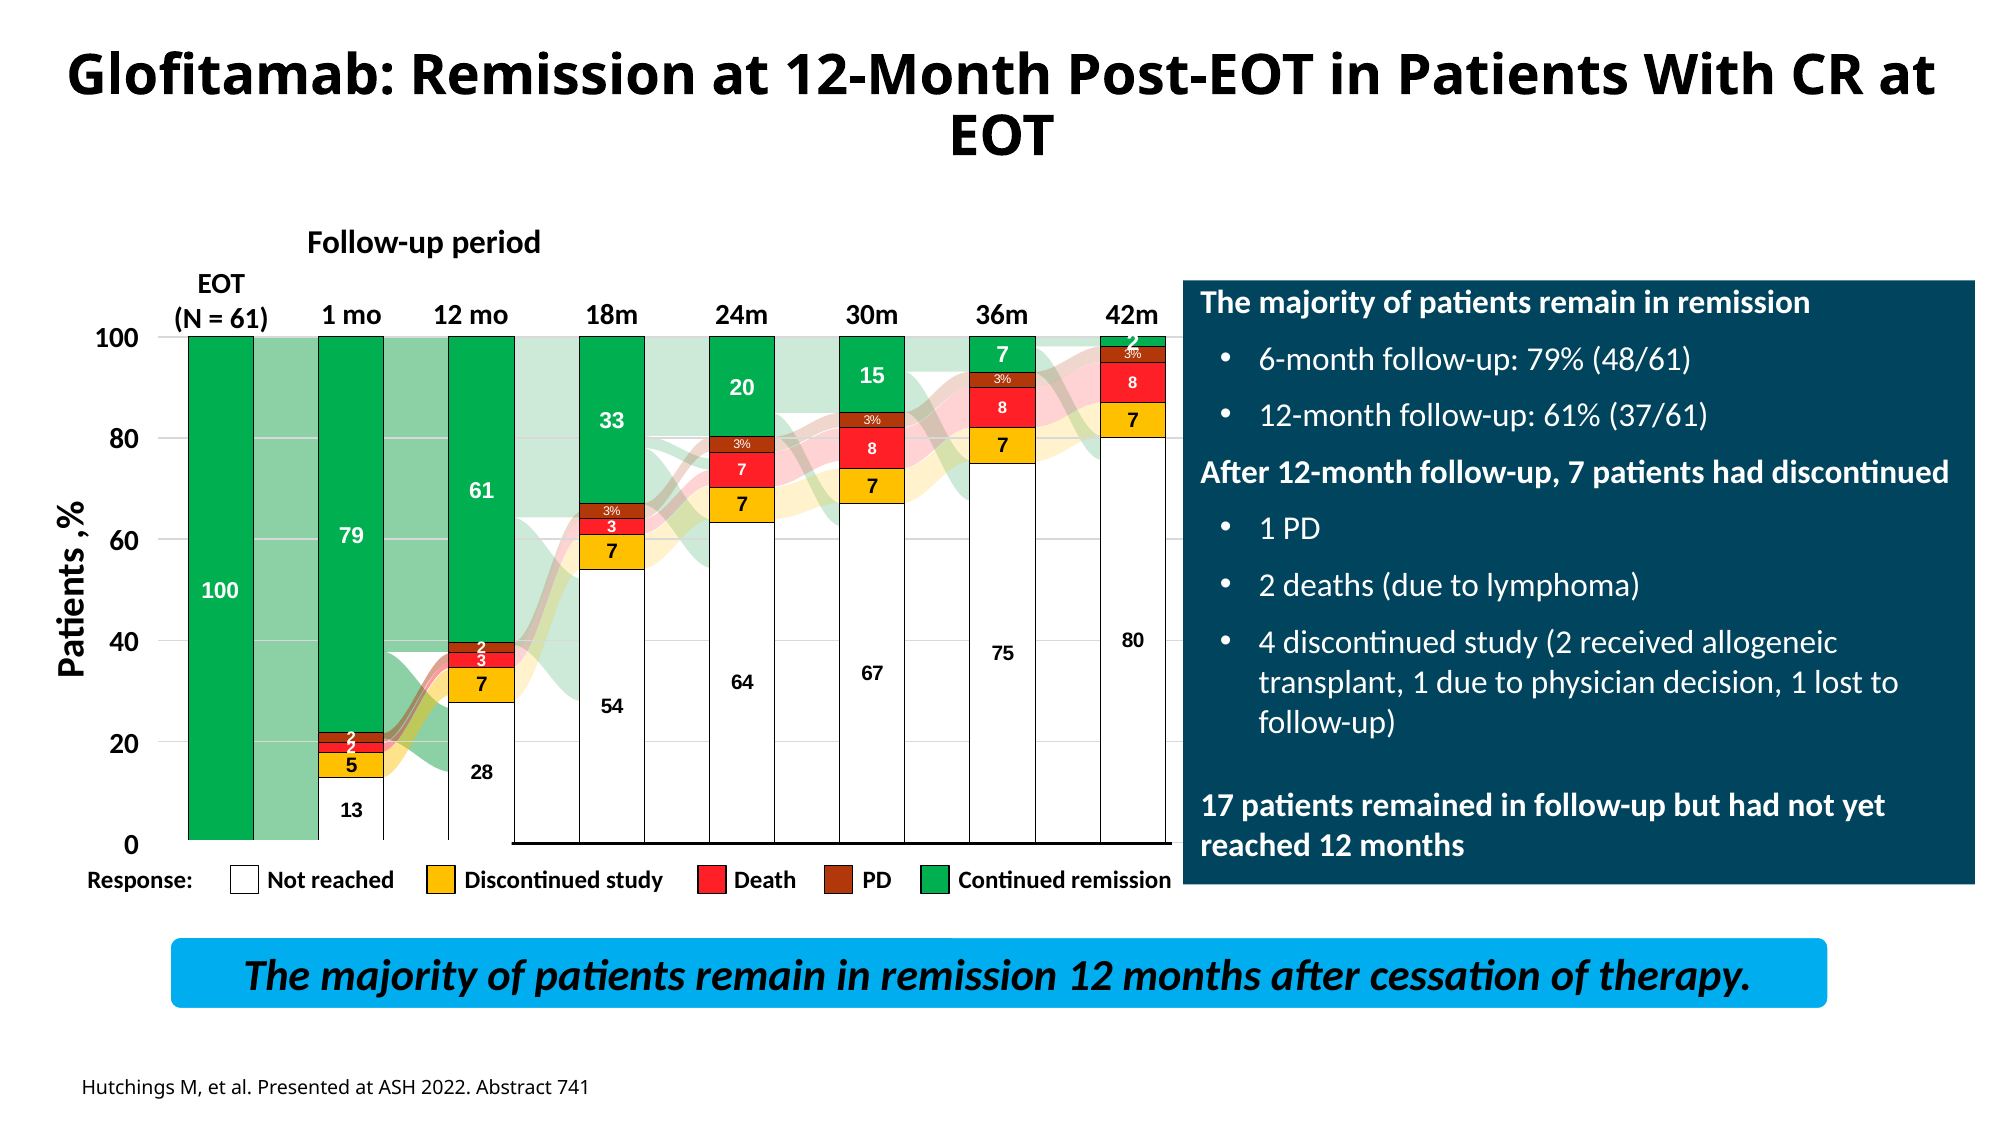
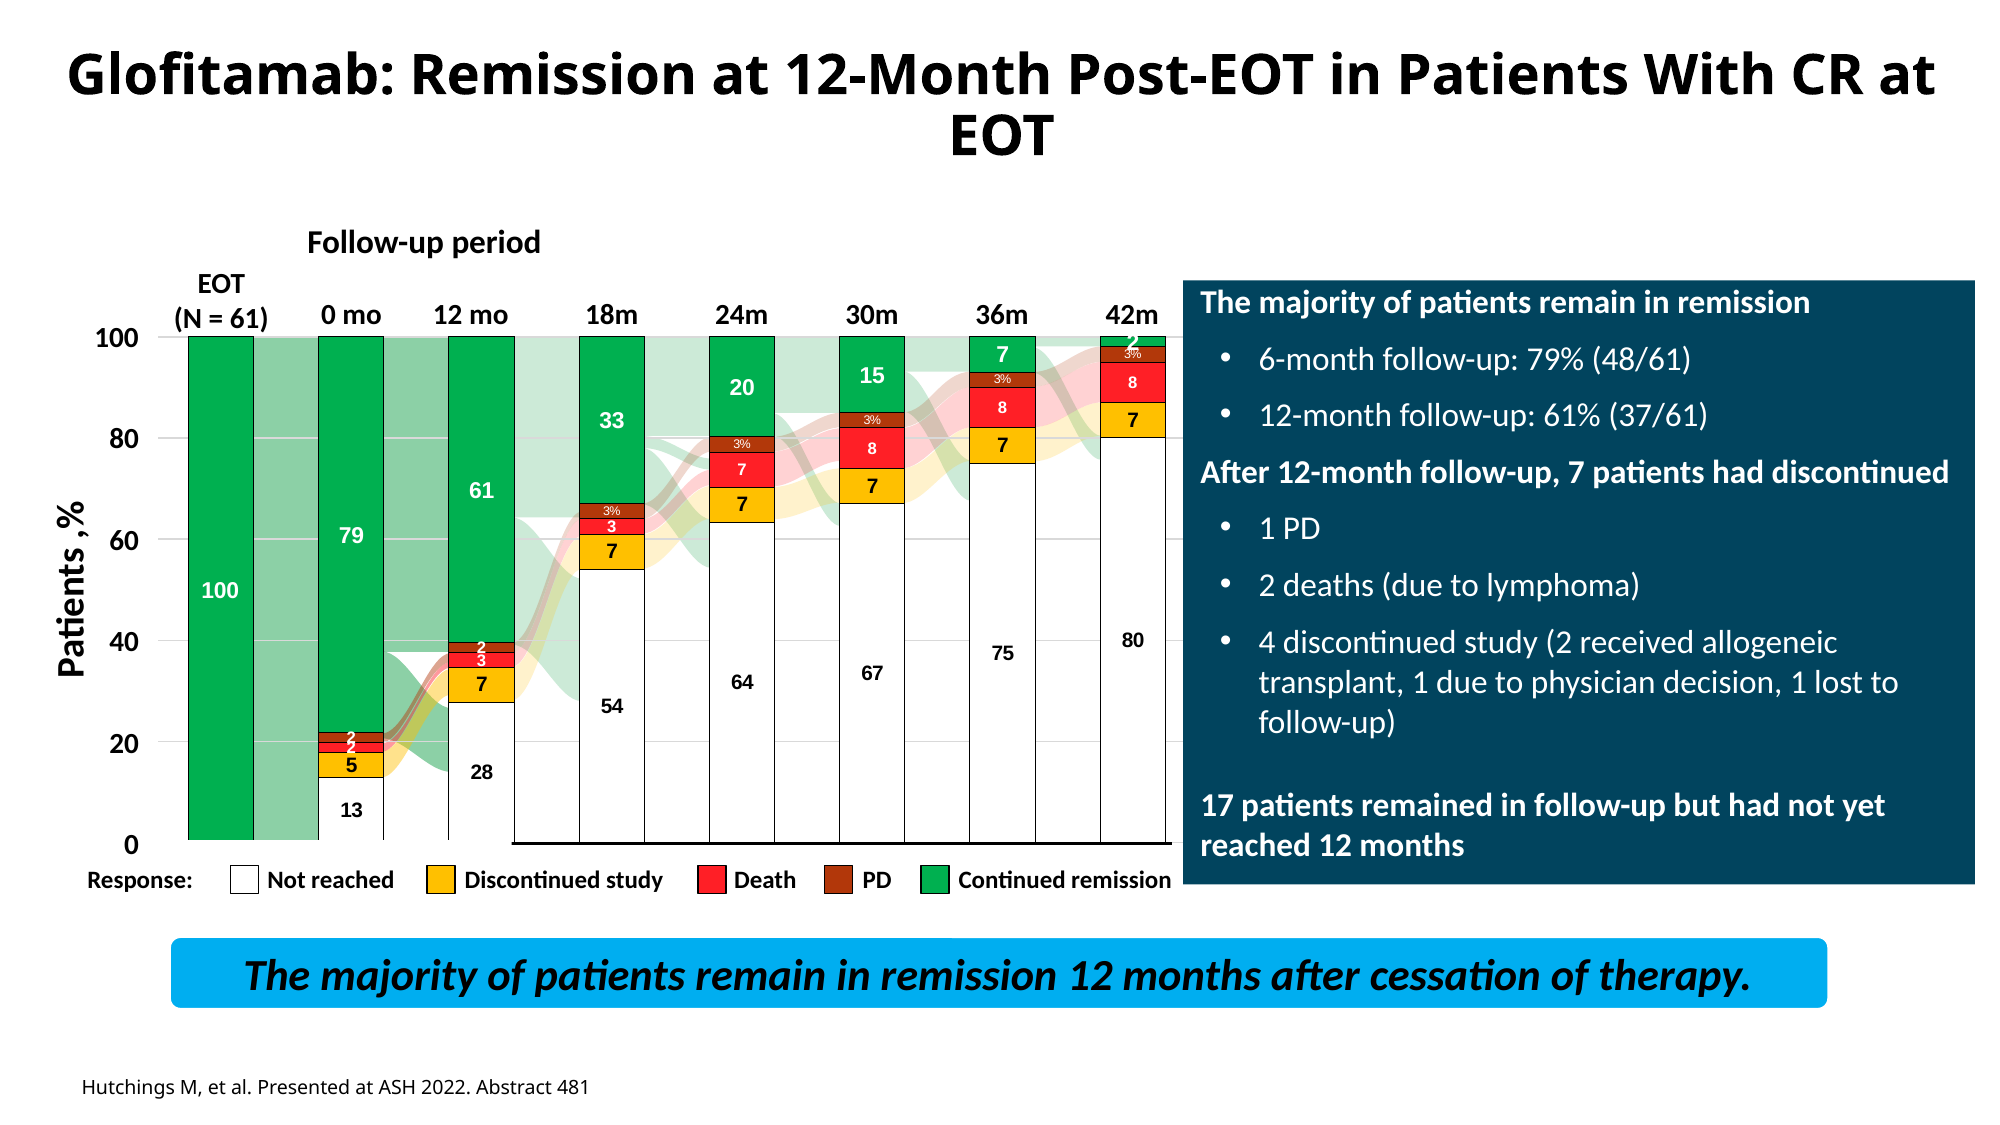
61 1: 1 -> 0 (329, 314)
741: 741 -> 481 (574, 1088)
